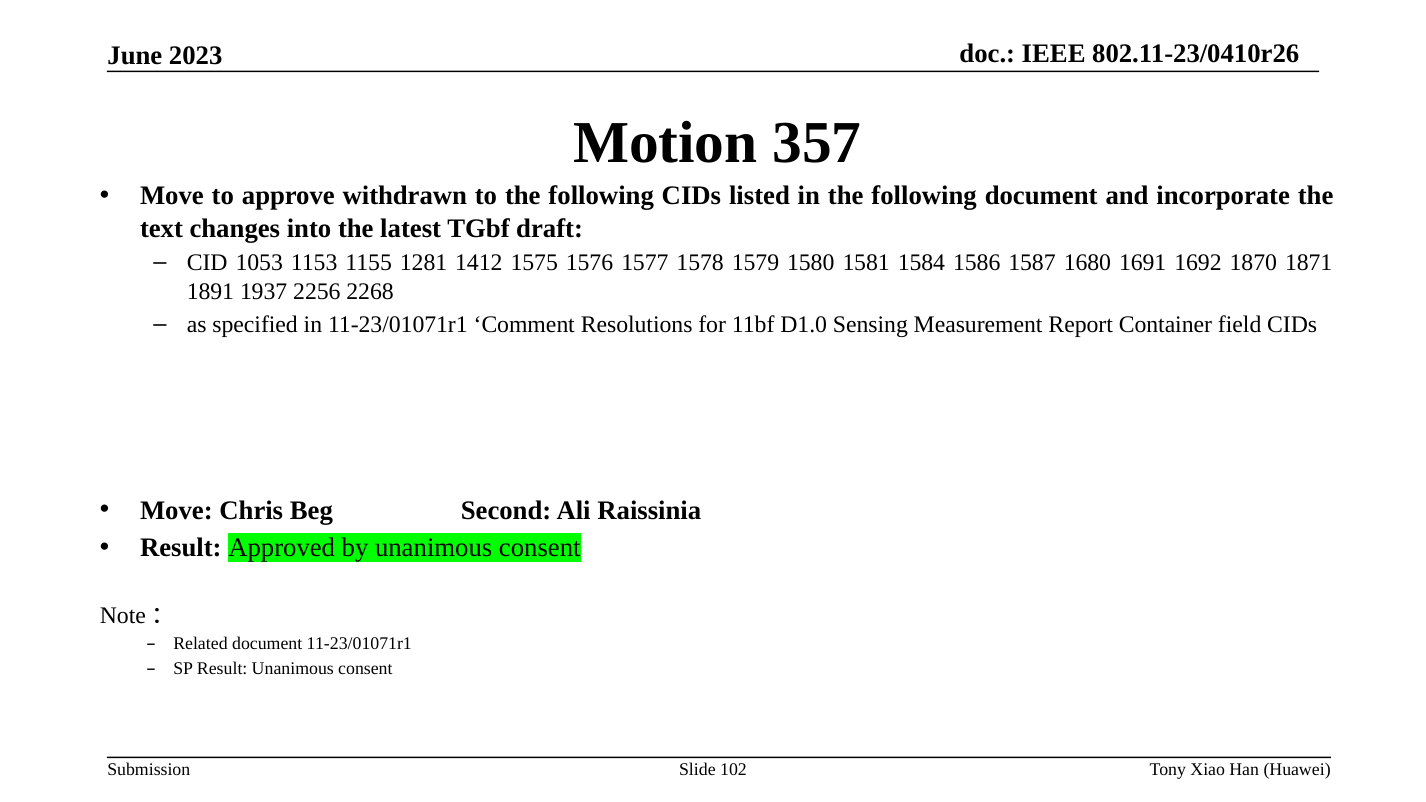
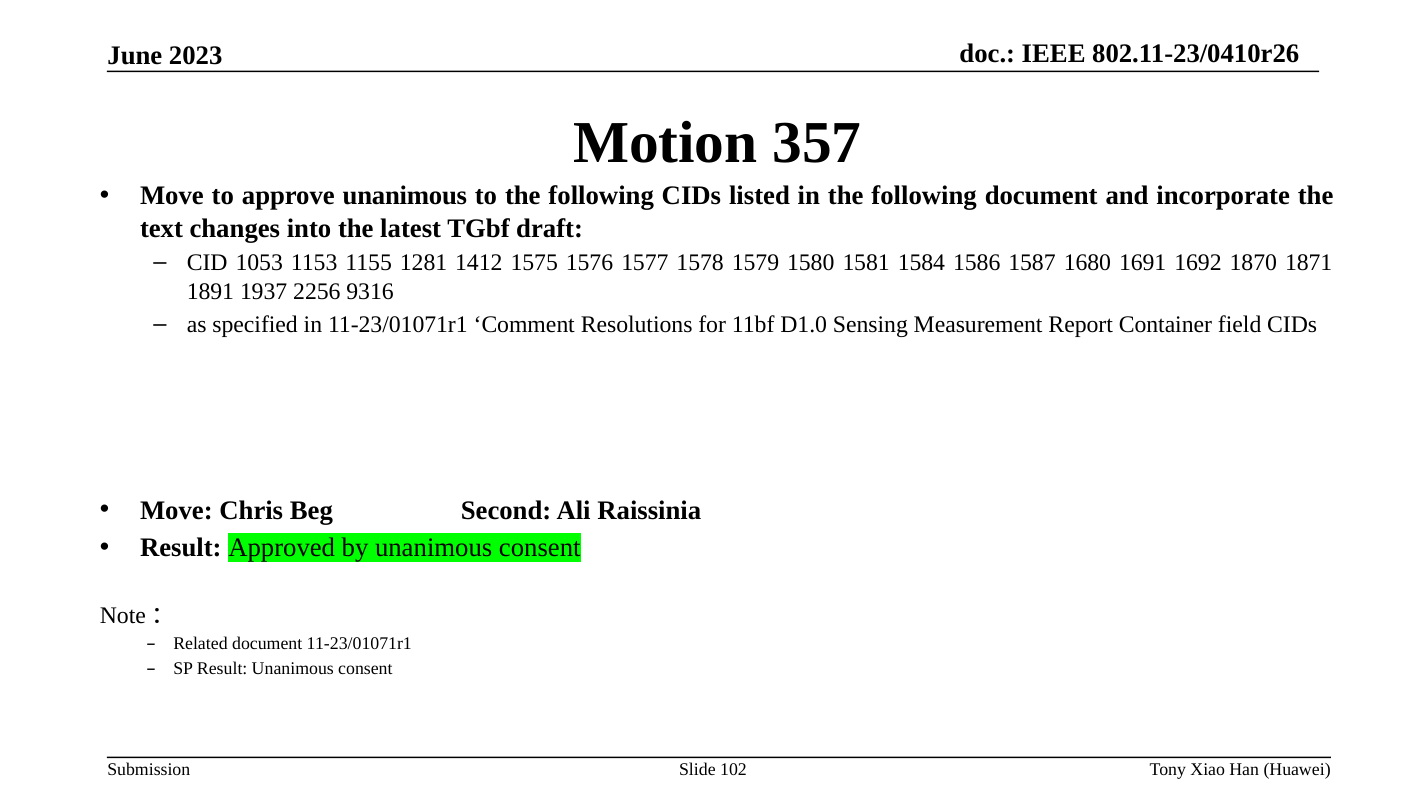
approve withdrawn: withdrawn -> unanimous (405, 196)
2268: 2268 -> 9316 (370, 292)
